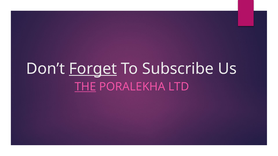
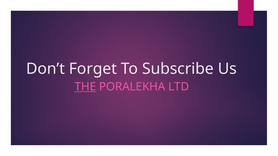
Forget underline: present -> none (93, 69)
